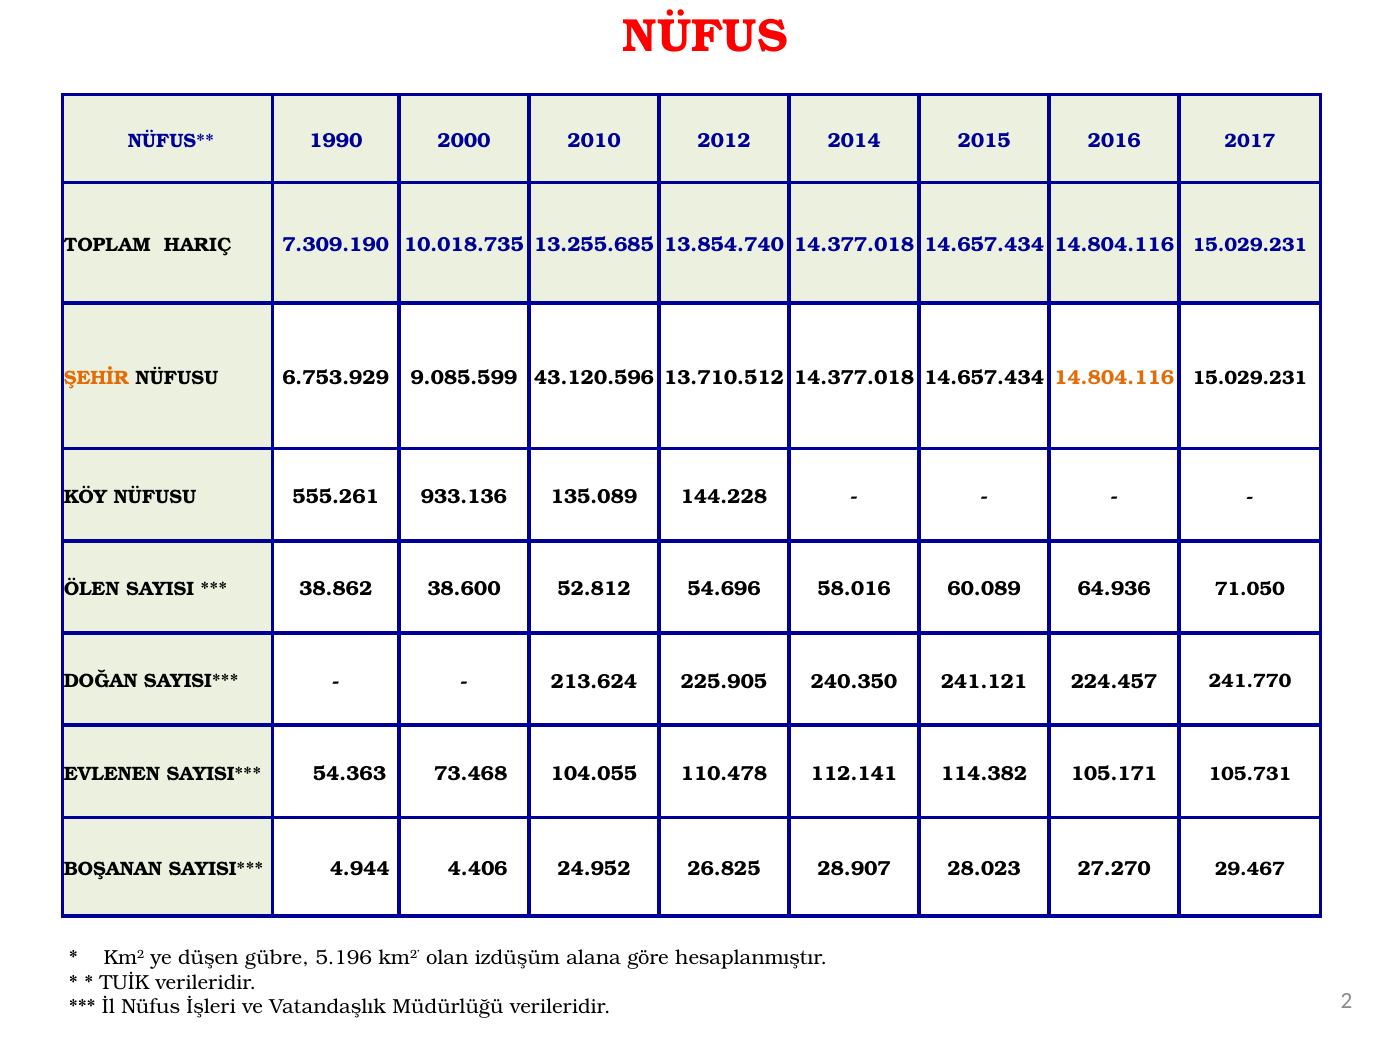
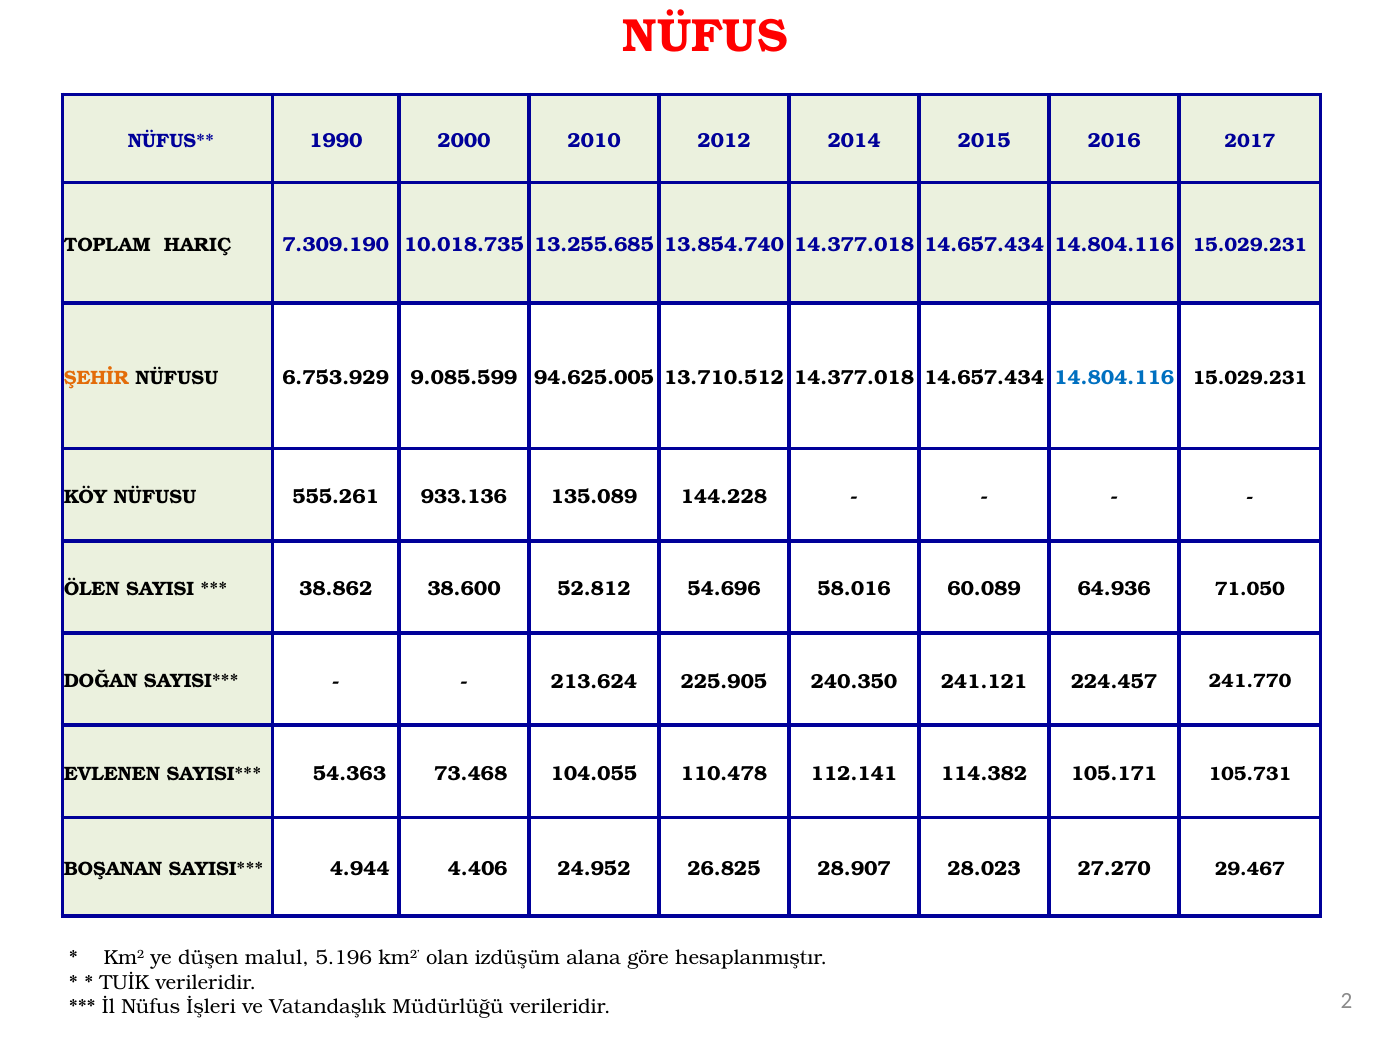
43.120.596: 43.120.596 -> 94.625.005 (594, 378)
14.804.116 colour: orange -> blue (1114, 378)
gübre: gübre -> malul (277, 958)
